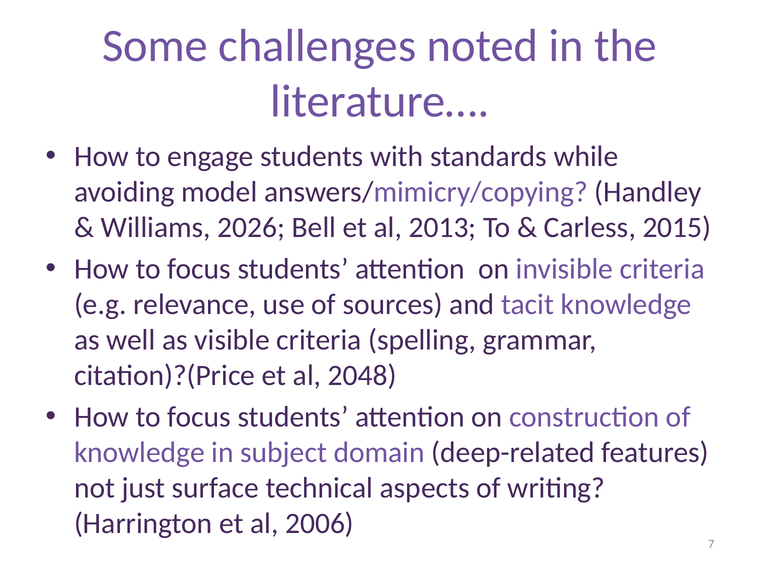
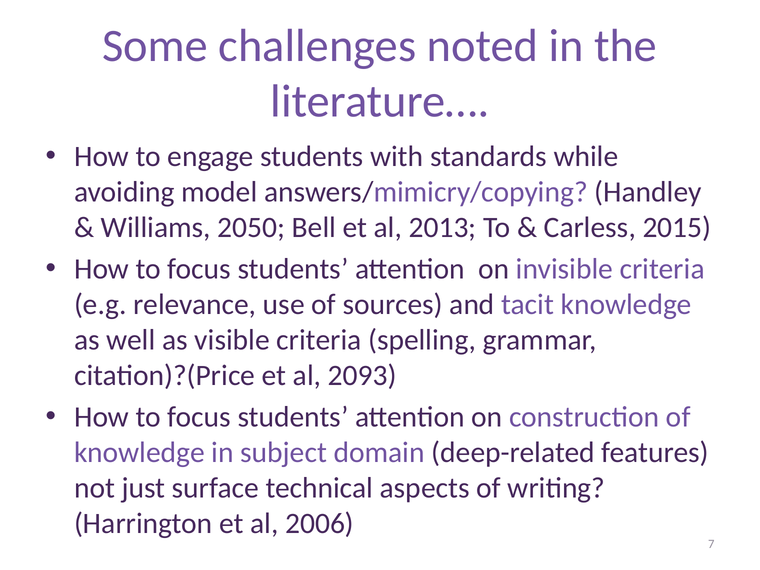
2026: 2026 -> 2050 (251, 228)
2048: 2048 -> 2093 (362, 375)
